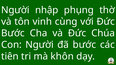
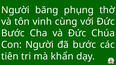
nhập: nhập -> băng (47, 10)
khôn: khôn -> khẩn (62, 56)
